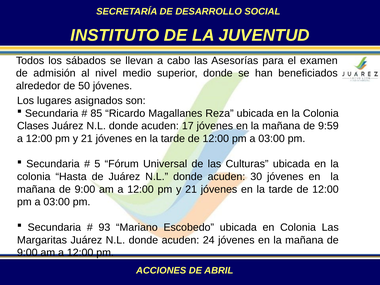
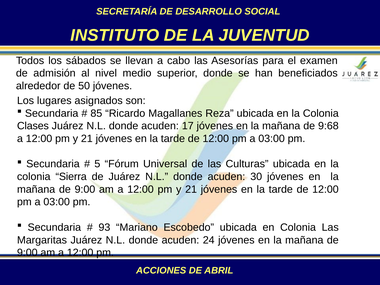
9:59: 9:59 -> 9:68 (328, 126)
Hasta: Hasta -> Sierra (71, 177)
